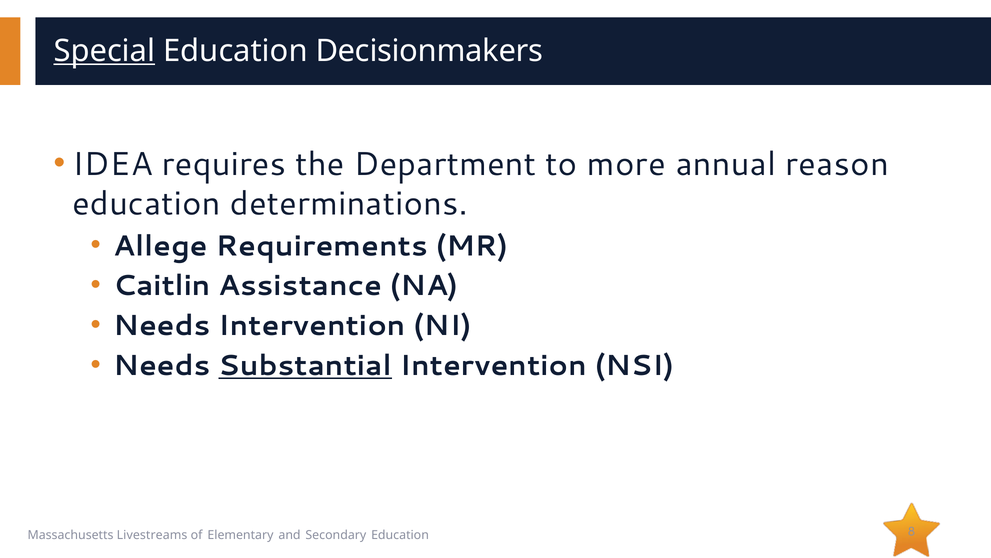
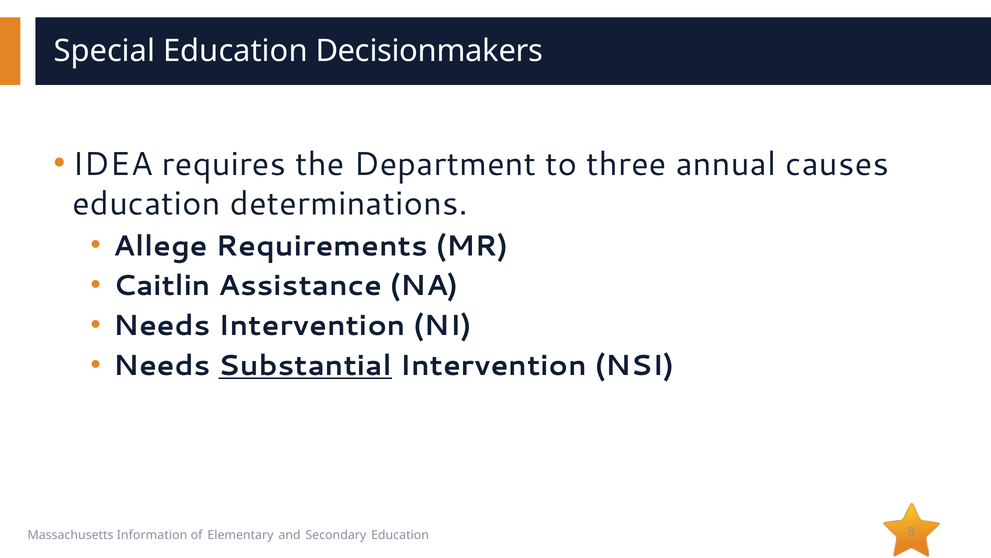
Special underline: present -> none (104, 51)
more: more -> three (626, 164)
reason: reason -> causes (837, 164)
Livestreams: Livestreams -> Information (152, 535)
